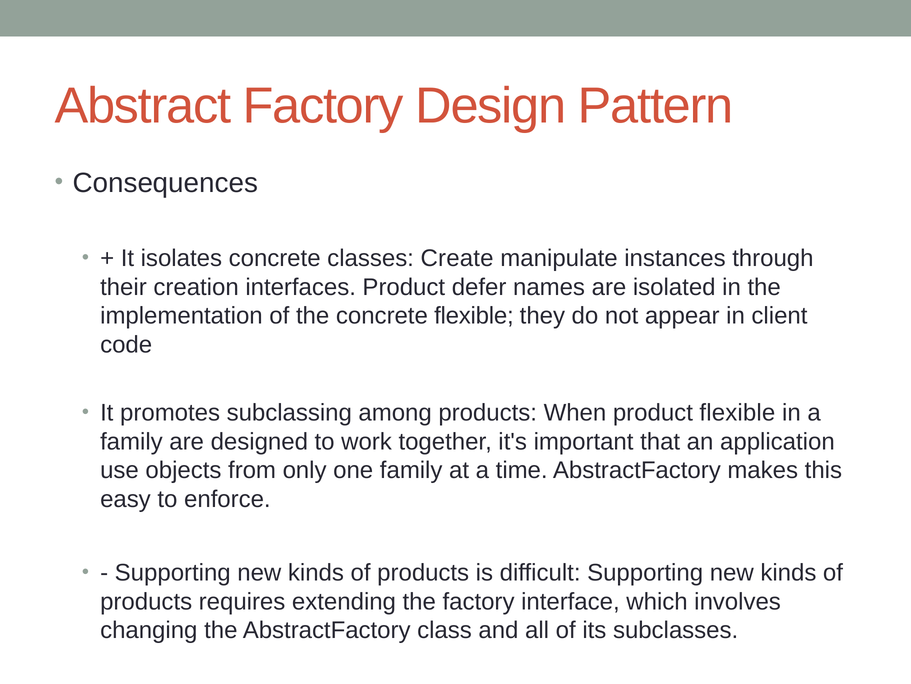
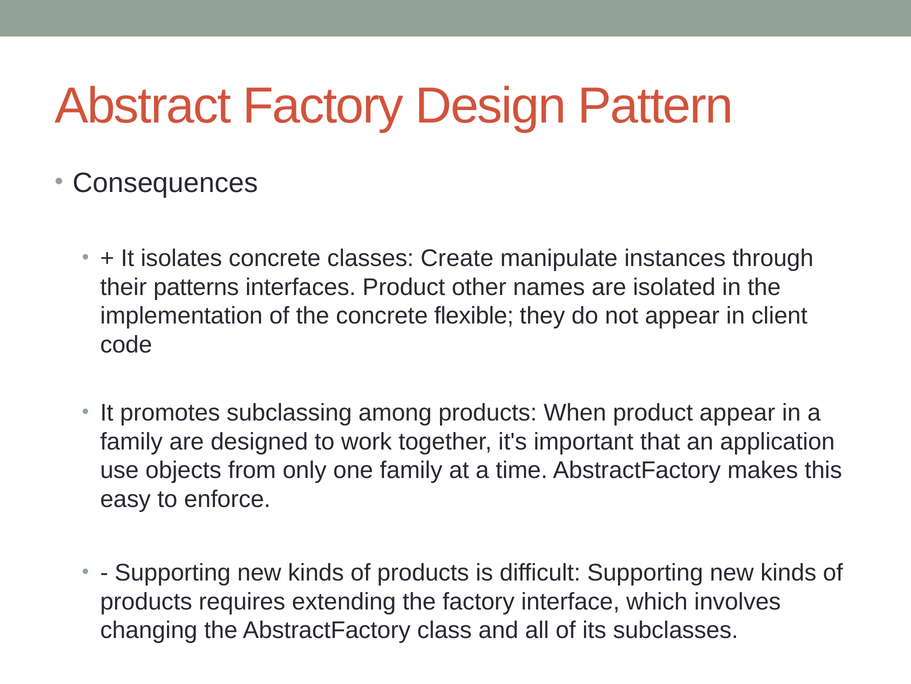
creation: creation -> patterns (196, 287)
defer: defer -> other (479, 287)
product flexible: flexible -> appear (737, 412)
